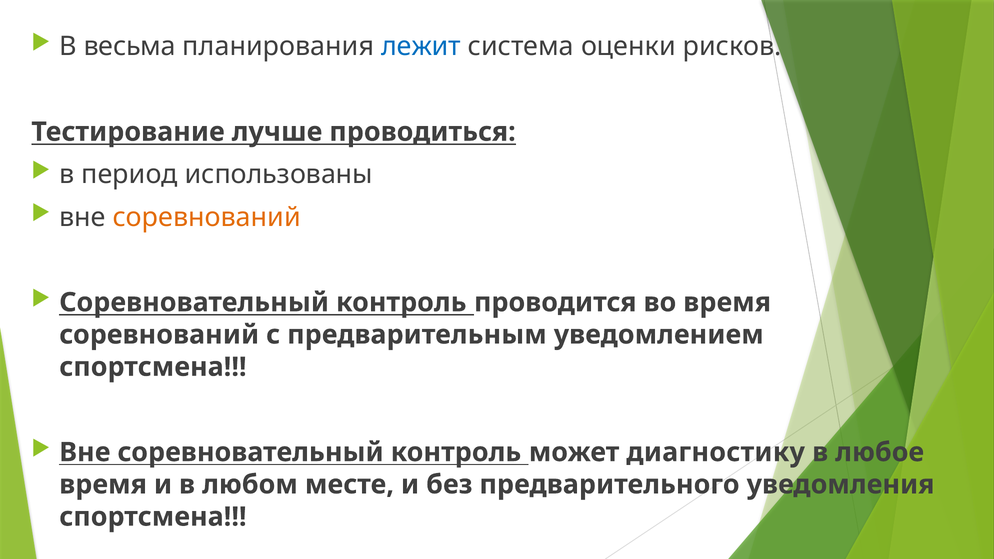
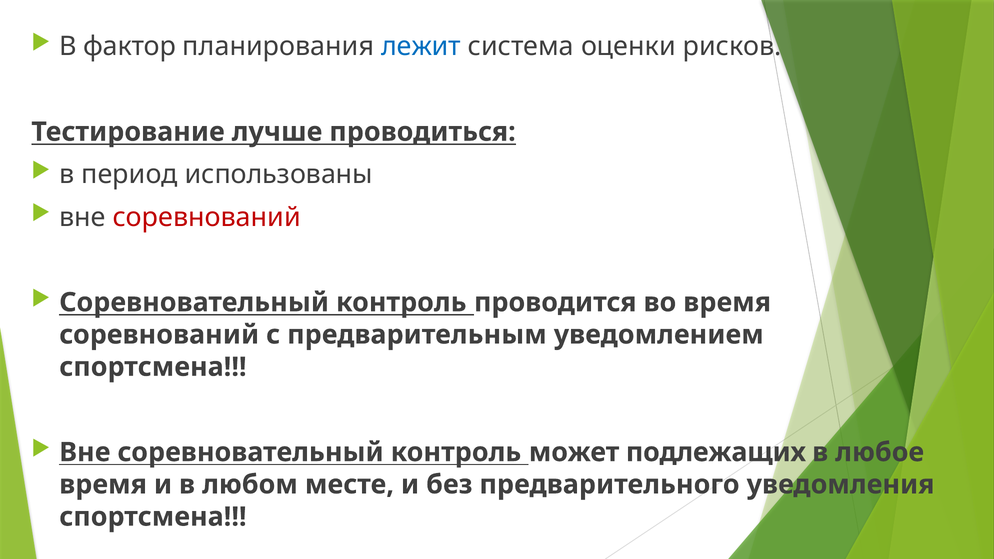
весьма: весьма -> фактор (130, 47)
соревнований colour: orange -> red (207, 217)
диагностику: диагностику -> подлежащих (716, 452)
